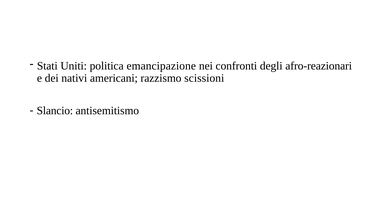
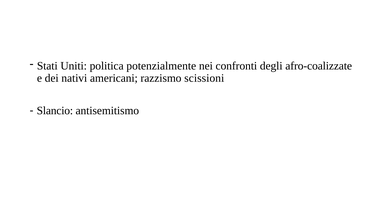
emancipazione: emancipazione -> potenzialmente (161, 66)
afro-reazionari: afro-reazionari -> afro-coalizzate (319, 66)
